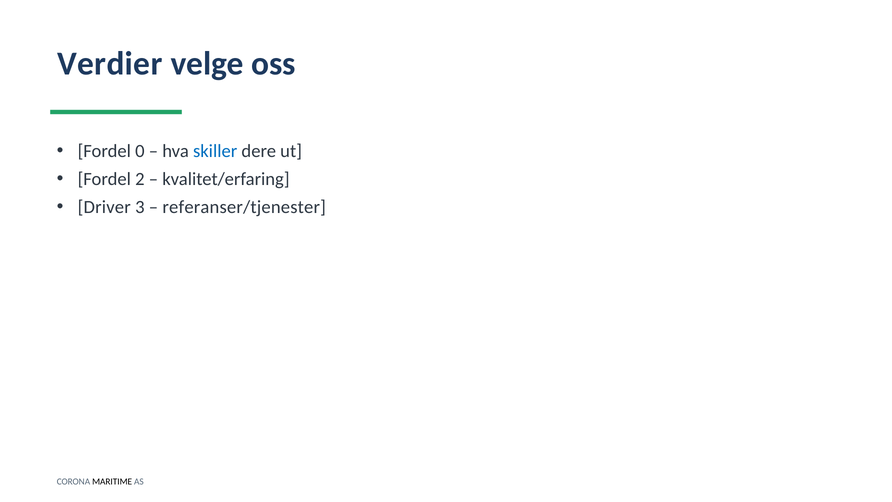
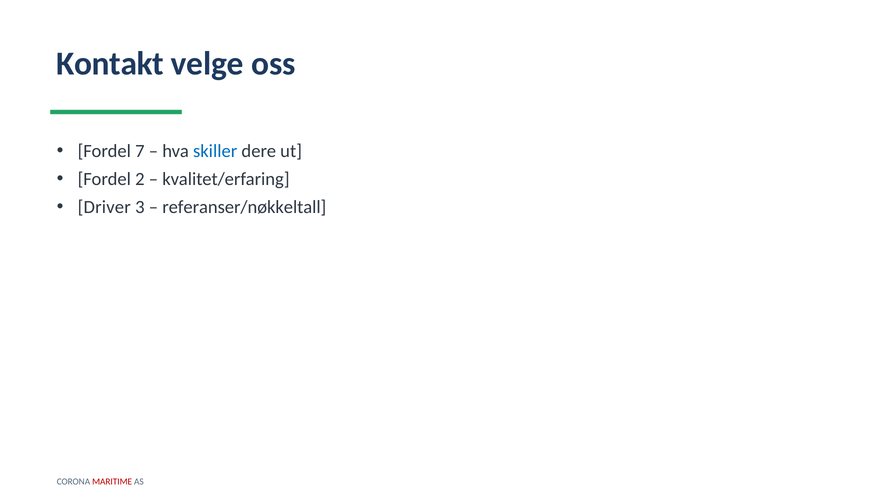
Verdier: Verdier -> Kontakt (110, 64)
0: 0 -> 7 (140, 151)
referanser/tjenester: referanser/tjenester -> referanser/nøkkeltall (244, 207)
MARITIME colour: black -> red (112, 481)
